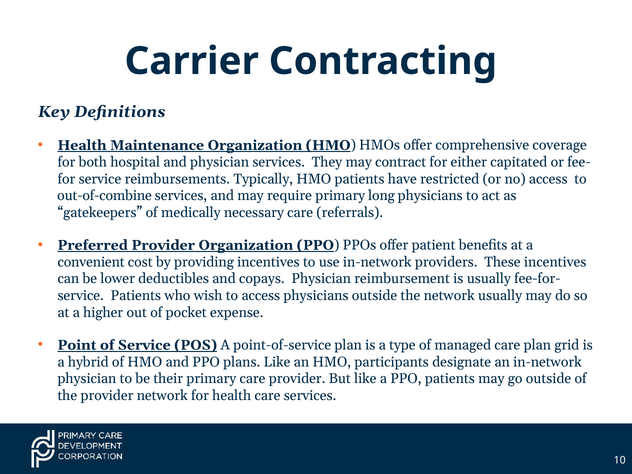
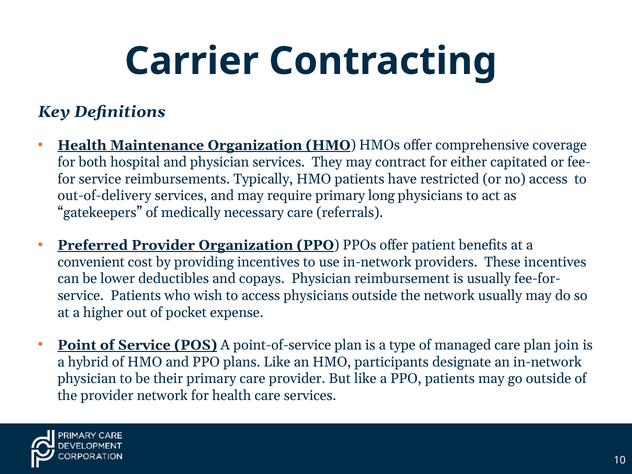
out-of-combine: out-of-combine -> out-of-delivery (104, 196)
grid: grid -> join (567, 345)
